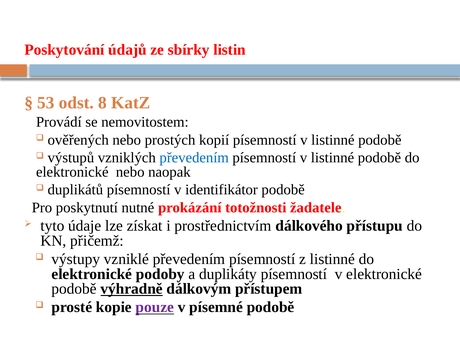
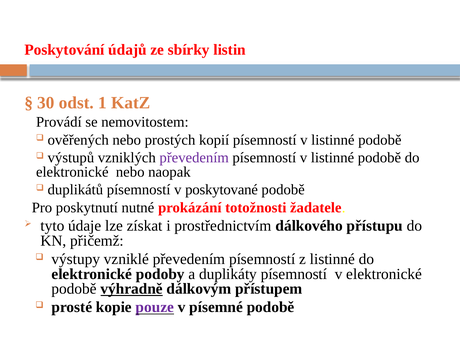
53: 53 -> 30 (46, 103)
8: 8 -> 1 (103, 103)
převedením colour: blue -> purple (194, 158)
identifikátor: identifikátor -> poskytované (222, 190)
